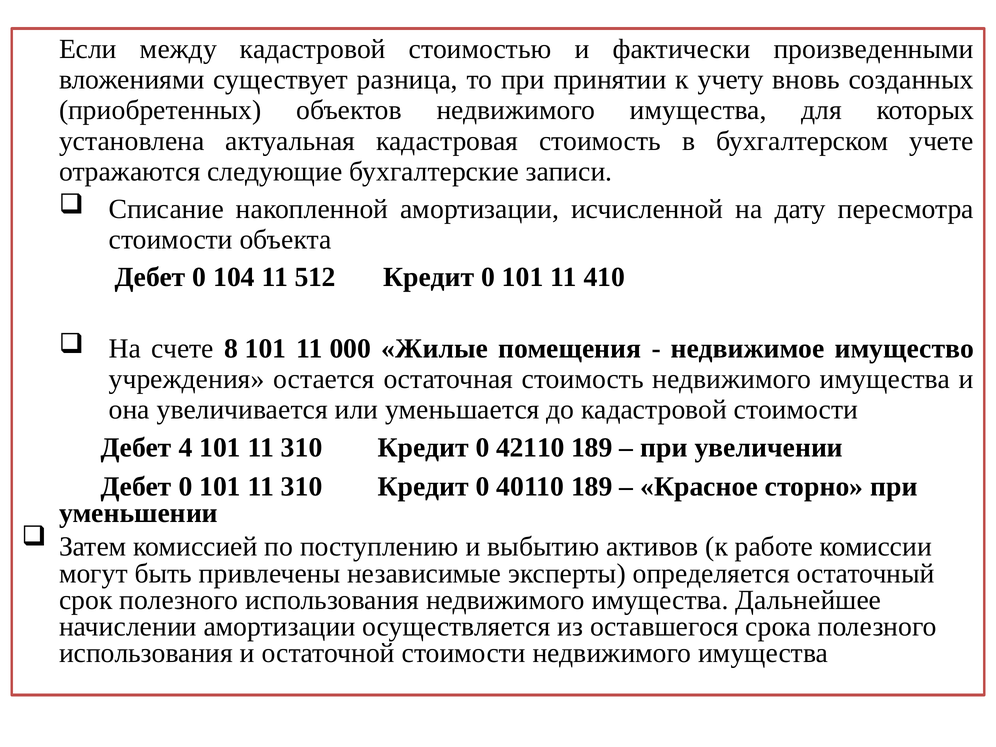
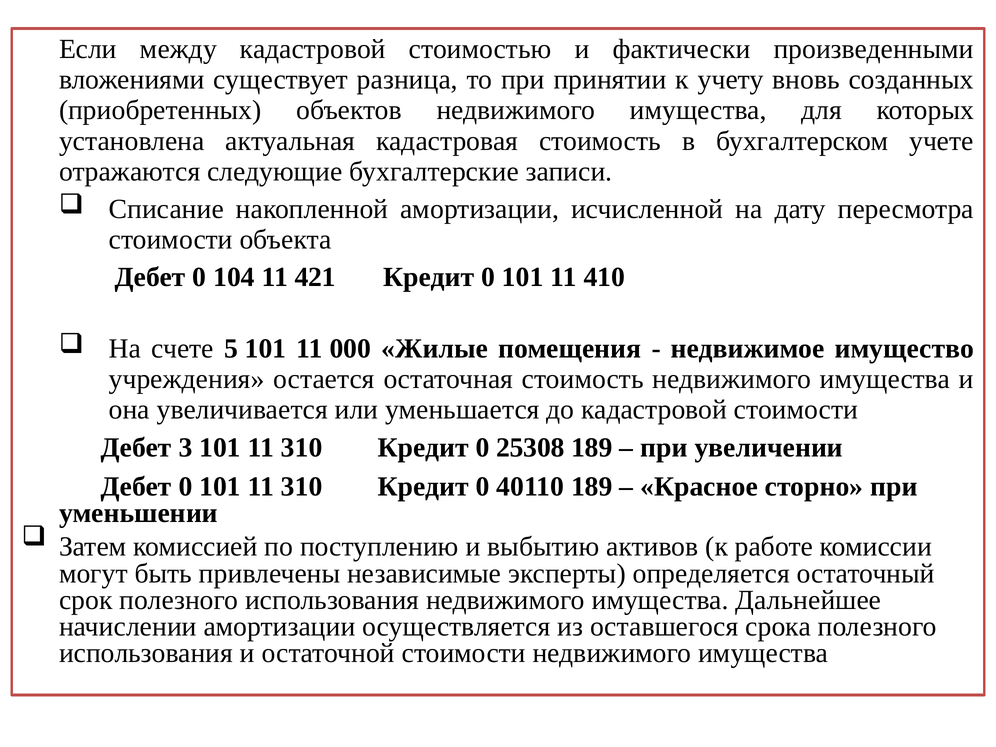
512: 512 -> 421 (315, 277)
8: 8 -> 5 (231, 349)
4: 4 -> 3 (185, 447)
42110: 42110 -> 25308 (530, 447)
